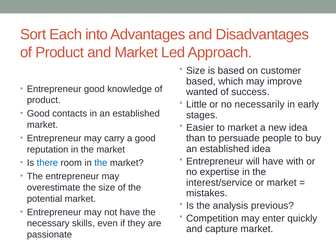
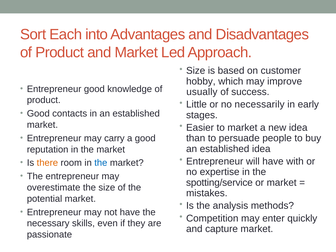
based: based -> hobby (201, 81)
wanted: wanted -> usually (202, 92)
there colour: blue -> orange (47, 163)
interest/service: interest/service -> spotting/service (219, 183)
previous: previous -> methods (272, 206)
